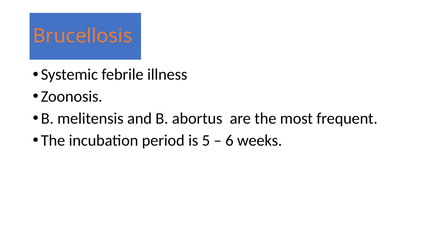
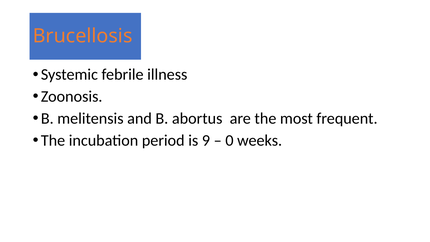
5: 5 -> 9 (206, 140)
6: 6 -> 0 (229, 140)
